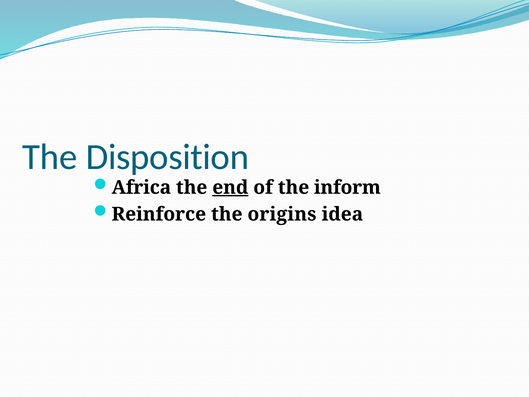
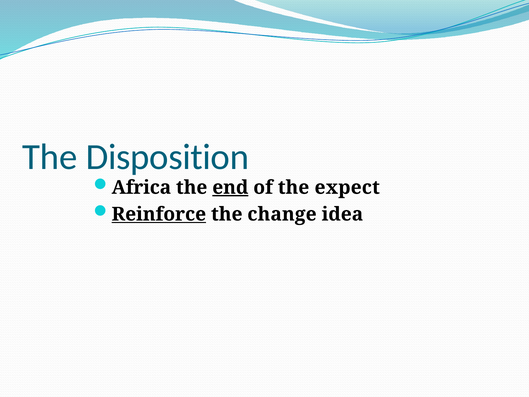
inform: inform -> expect (347, 187)
Reinforce underline: none -> present (159, 214)
origins: origins -> change (282, 214)
